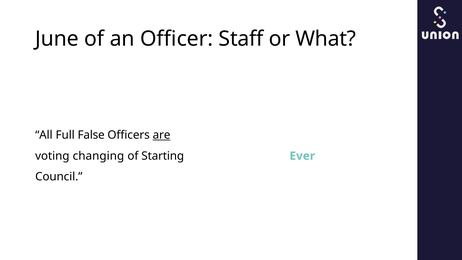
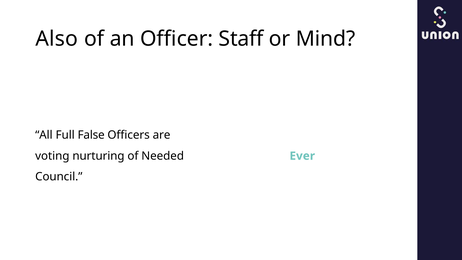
June: June -> Also (57, 39)
What: What -> Mind (326, 39)
are underline: present -> none (162, 135)
changing: changing -> nurturing (98, 156)
Starting: Starting -> Needed (163, 156)
